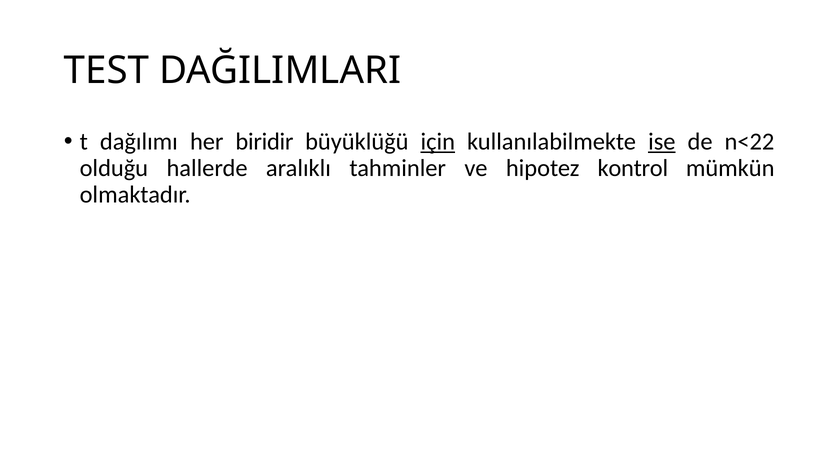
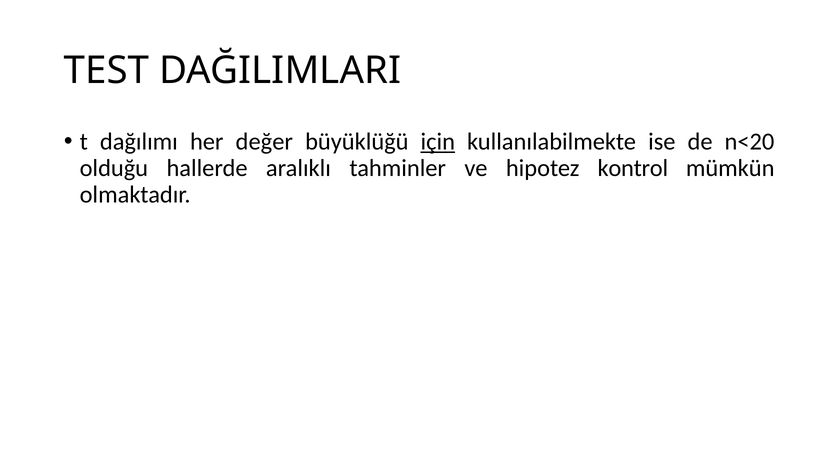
biridir: biridir -> değer (264, 142)
ise underline: present -> none (662, 142)
n<22: n<22 -> n<20 (749, 142)
